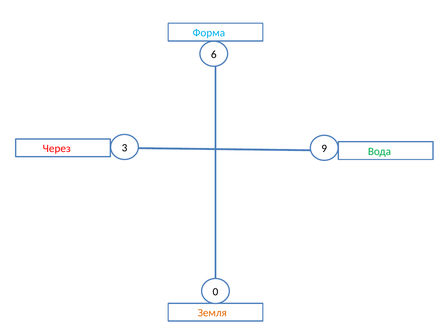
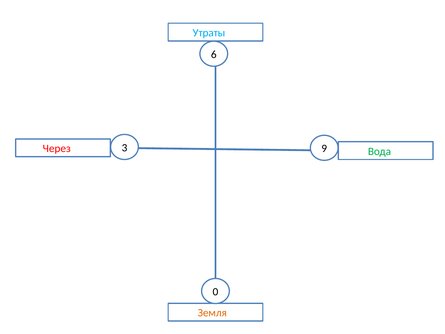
Форма: Форма -> Утраты (209, 33)
